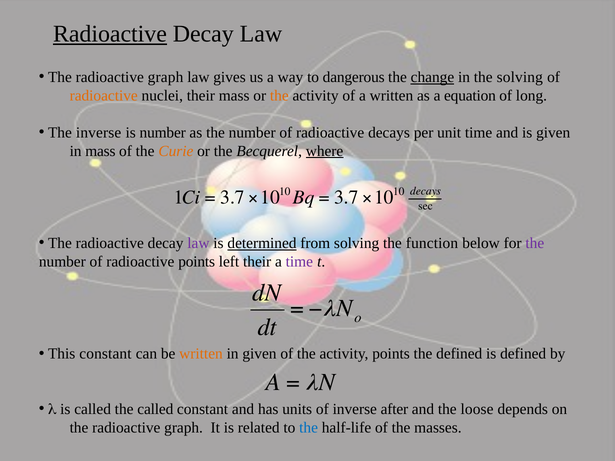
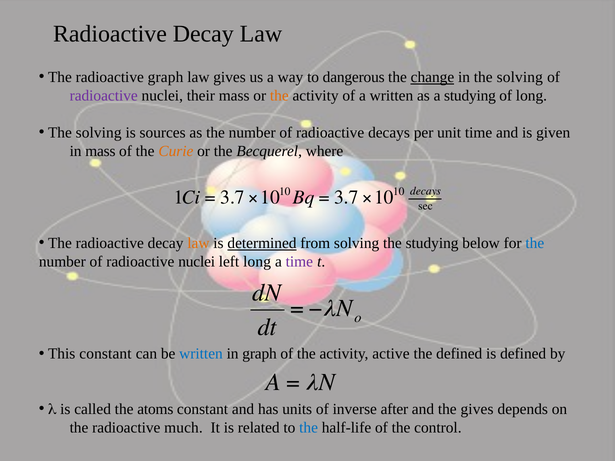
Radioactive underline: present -> none (110, 34)
radioactive colour: orange -> purple (104, 96)
a equation: equation -> studying (470, 96)
inverse: inverse -> solving (99, 133)
is number: number -> sources (163, 133)
where underline: present -> none (325, 151)
law colour: purple -> orange (198, 243)
the function: function -> studying (432, 243)
the colour: purple -> blue (535, 243)
number of radioactive points: points -> nuclei (197, 262)
left their: their -> long (257, 262)
written colour: orange -> blue (201, 354)
in given: given -> graph (260, 354)
activity points: points -> active (391, 354)
the called: called -> atoms (155, 409)
the loose: loose -> gives (477, 409)
graph: graph -> much (183, 428)
masses: masses -> control (438, 428)
